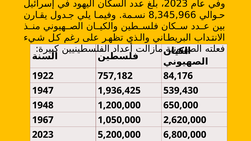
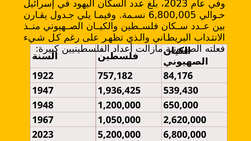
8,345,966: 8,345,966 -> 6,800,005 (172, 15)
